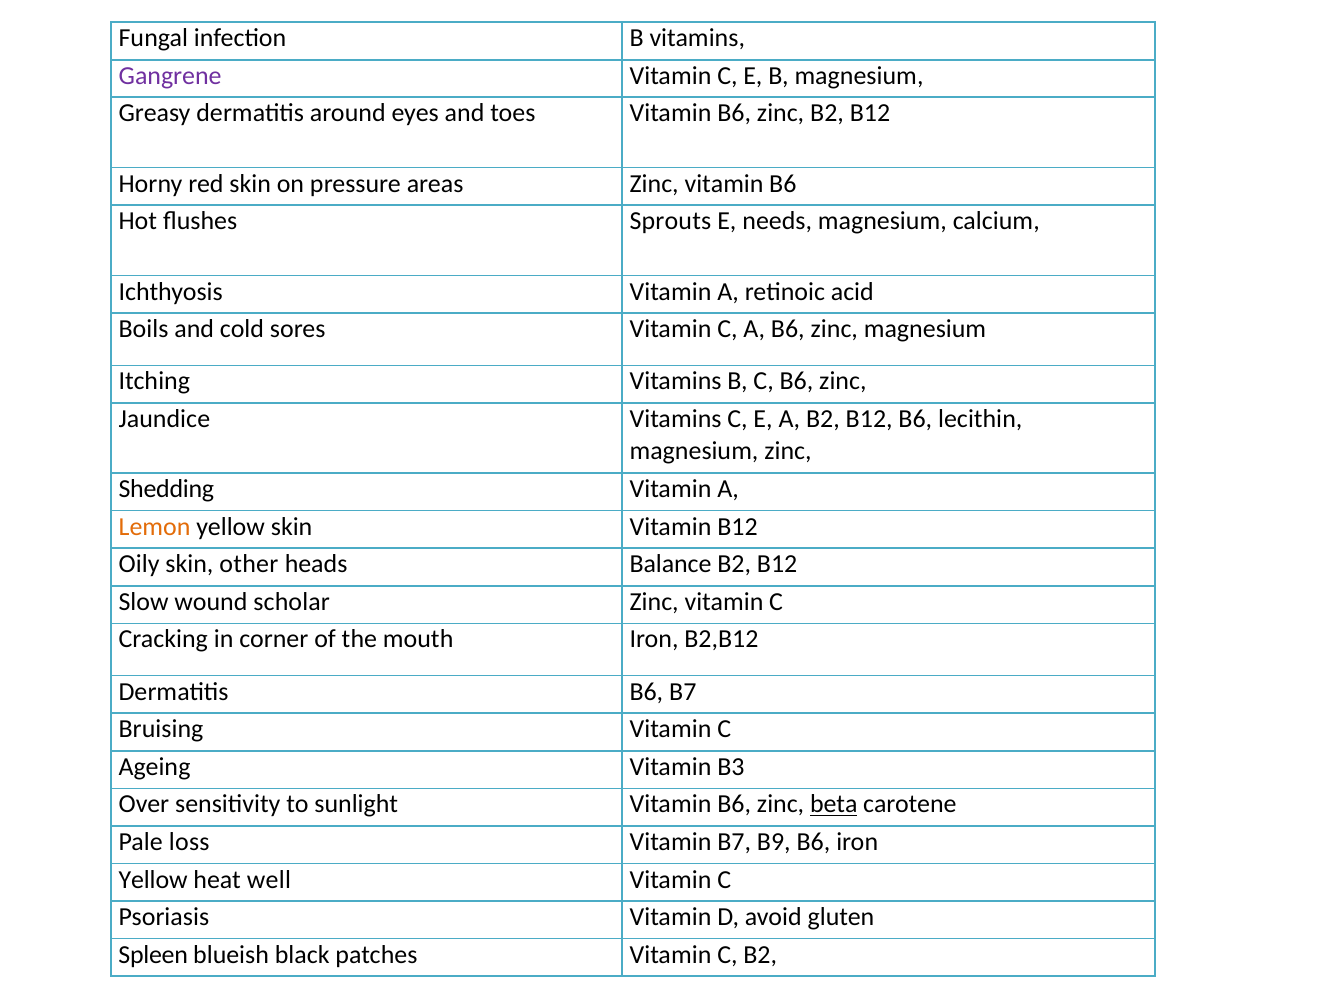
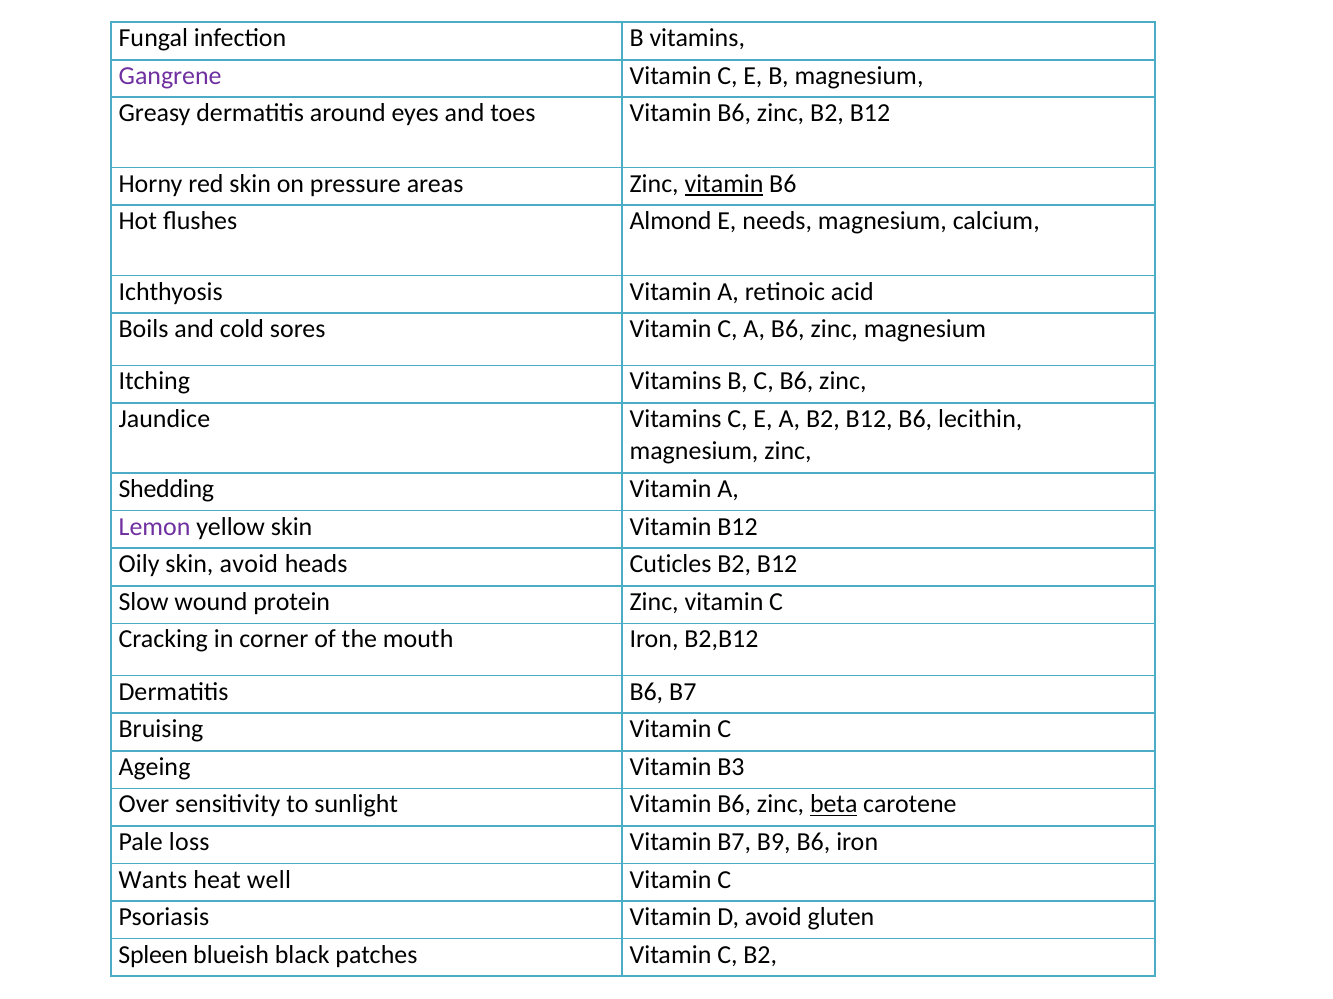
vitamin underline: none -> present (724, 184)
Sprouts: Sprouts -> Almond (671, 221)
Lemon colour: orange -> purple (155, 527)
skin other: other -> avoid (249, 565)
Balance: Balance -> Cuticles (671, 565)
scholar: scholar -> protein (292, 602)
Yellow: Yellow -> Wants (153, 880)
